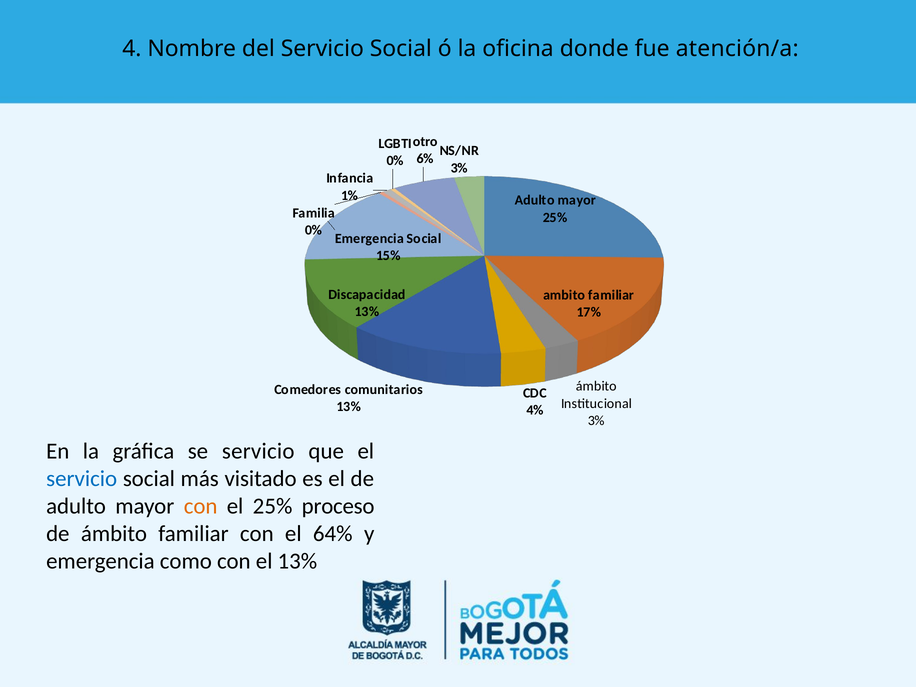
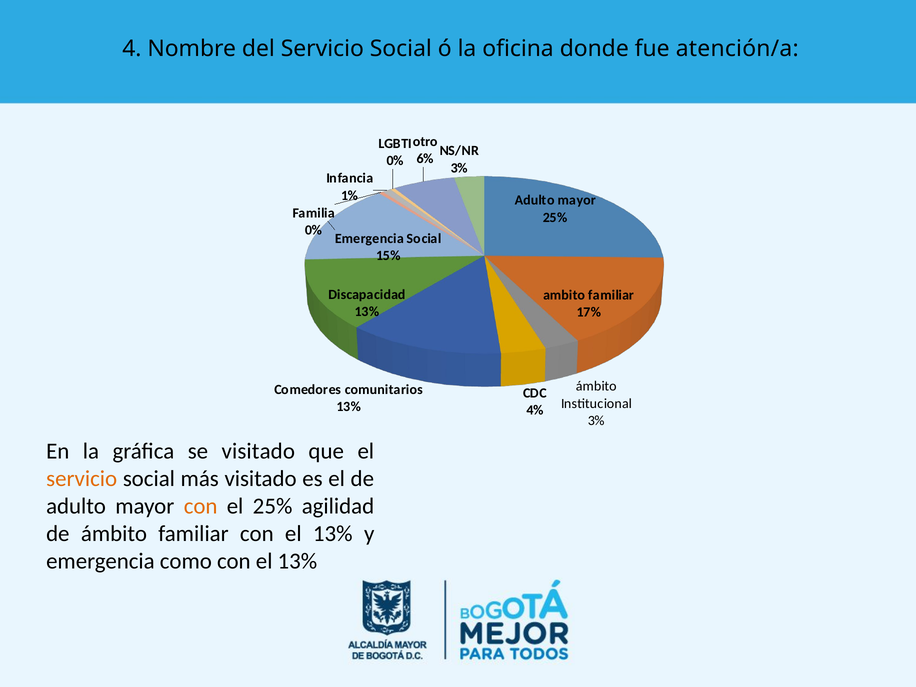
se servicio: servicio -> visitado (258, 451)
servicio colour: blue -> orange (82, 479)
proceso: proceso -> agilidad (338, 506)
familiar con el 64%: 64% -> 13% (333, 534)
